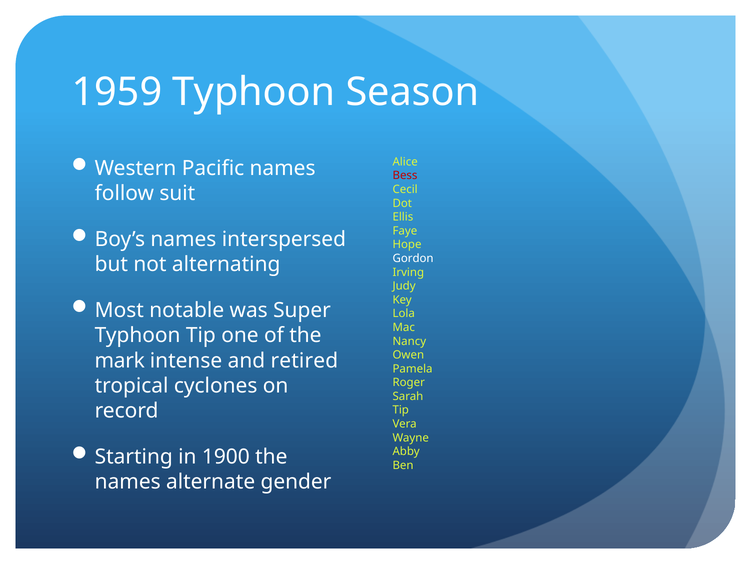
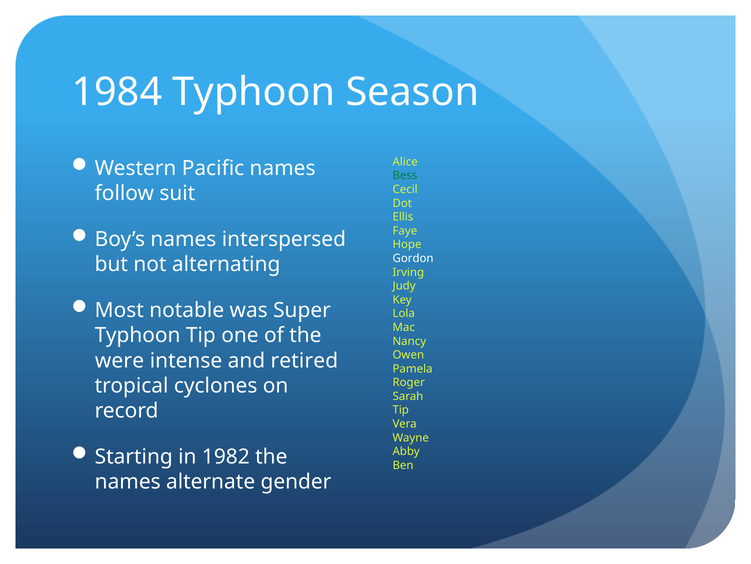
1959: 1959 -> 1984 (117, 92)
Bess colour: red -> green (405, 175)
mark: mark -> were (119, 360)
1900: 1900 -> 1982 (226, 456)
